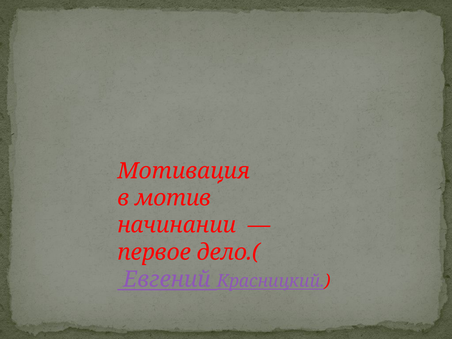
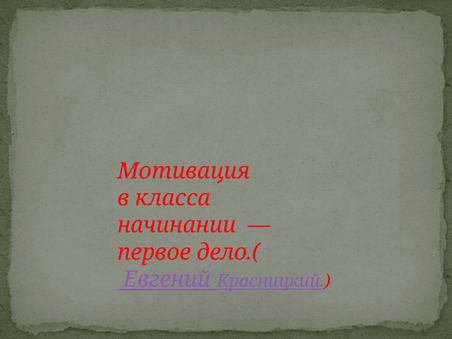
мотив: мотив -> класса (173, 198)
